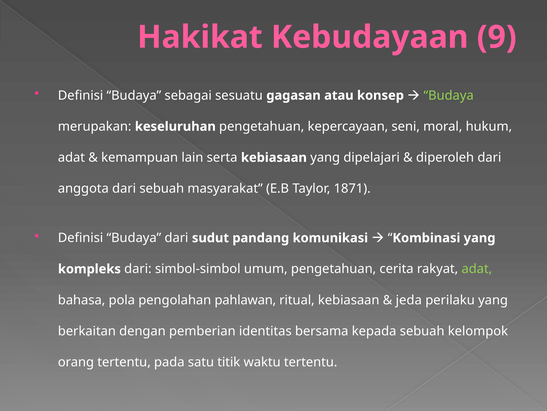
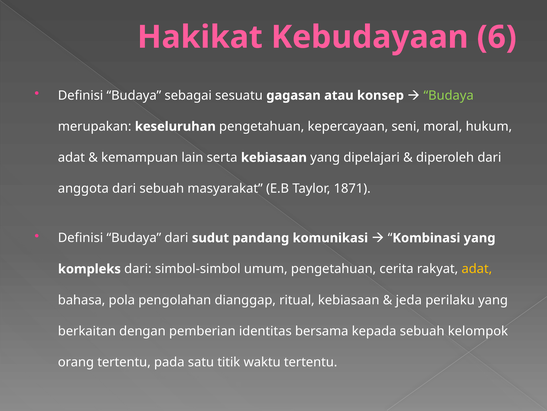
9: 9 -> 6 (497, 37)
adat colour: light green -> yellow (477, 269)
pahlawan: pahlawan -> dianggap (245, 300)
